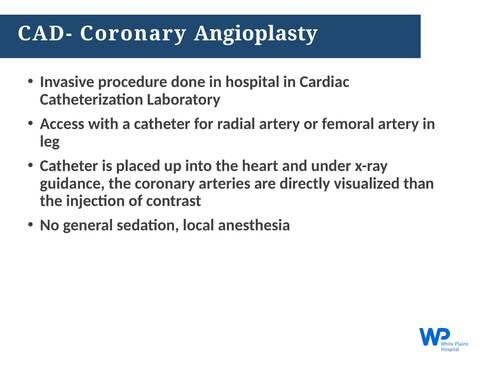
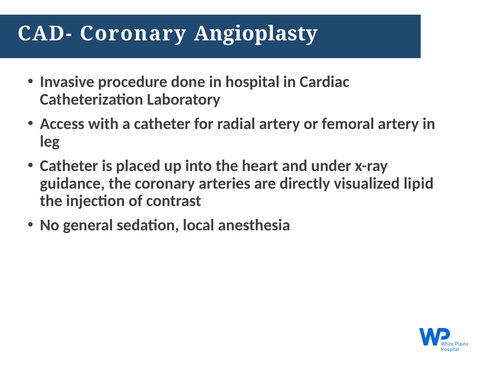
than: than -> lipid (419, 183)
